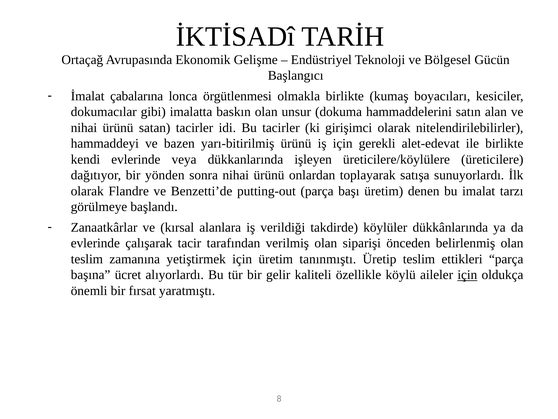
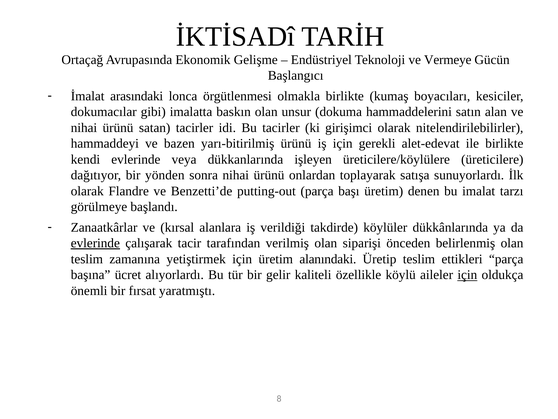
Bölgesel: Bölgesel -> Vermeye (448, 60)
çabalarına: çabalarına -> arasındaki (137, 96)
evlerinde underline: none -> present (95, 243)
tanınmıştı: tanınmıştı -> alanındaki (328, 259)
